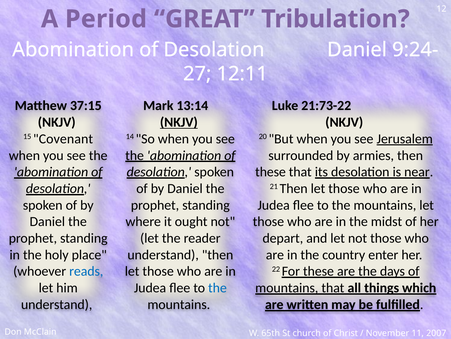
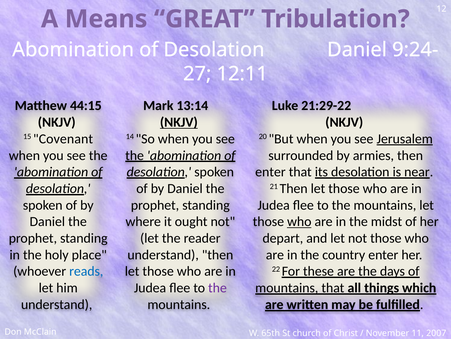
Period: Period -> Means (106, 19)
37:15: 37:15 -> 44:15 (86, 106)
21:73-22: 21:73-22 -> 21:29-22 (326, 106)
these: these -> enter (270, 172)
who underline: none -> present (299, 221)
the colour: blue -> purple (217, 287)
